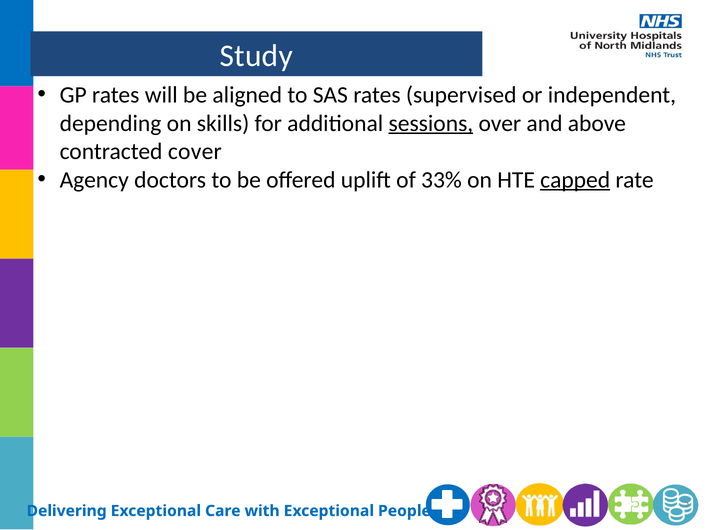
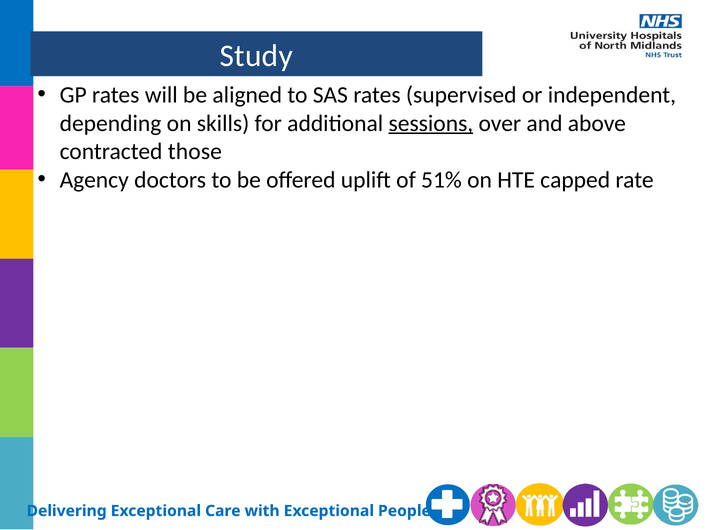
cover: cover -> those (195, 152)
33%: 33% -> 51% (441, 180)
capped underline: present -> none (575, 180)
